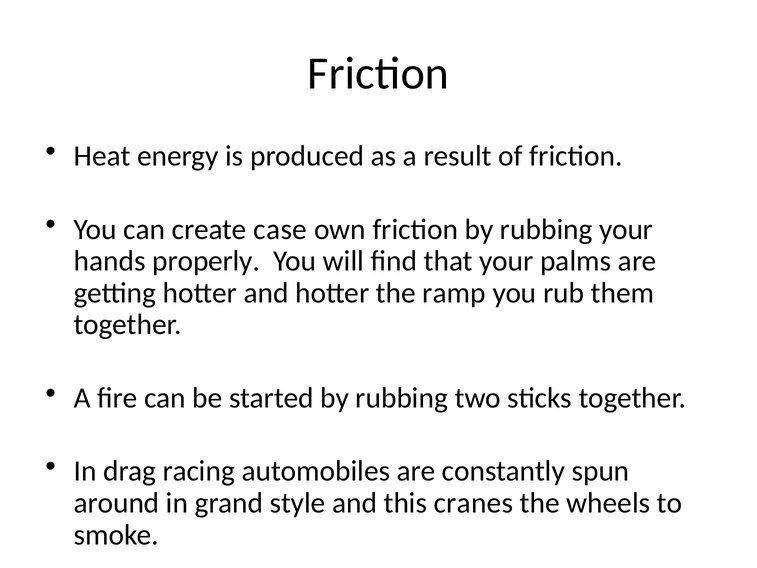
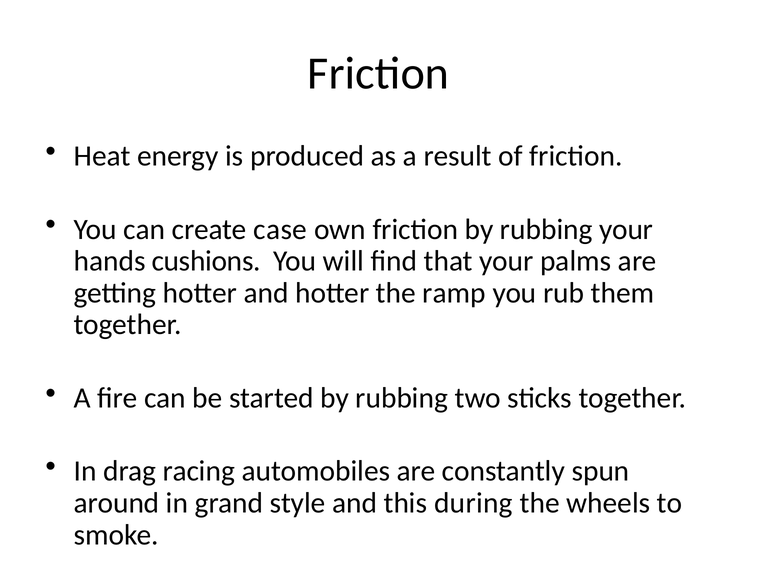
properly: properly -> cushions (206, 261)
cranes: cranes -> during (473, 503)
